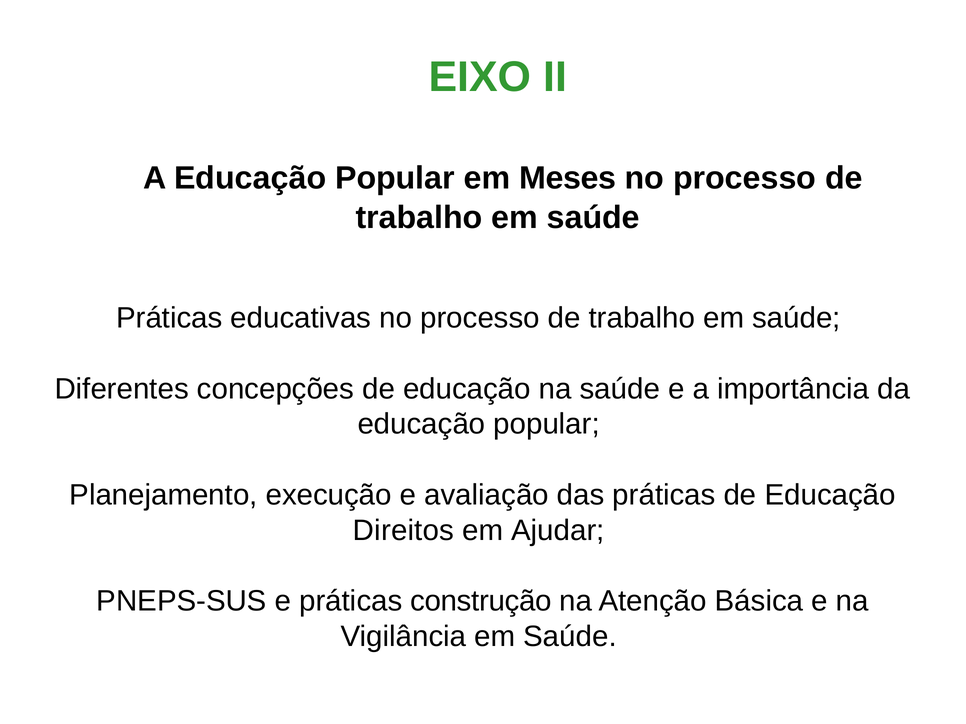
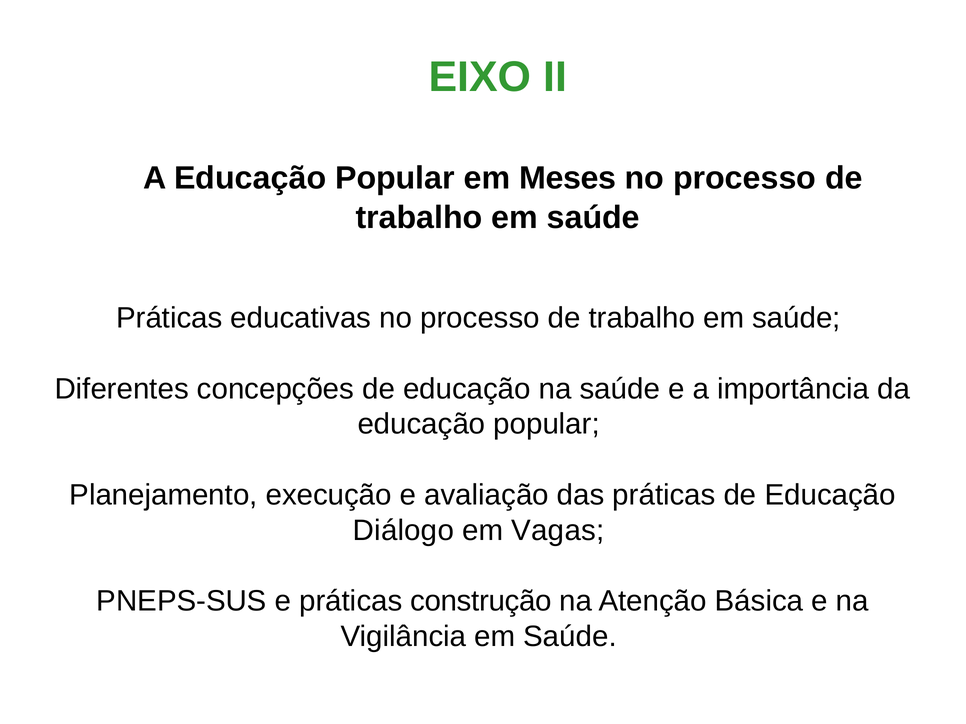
Direitos: Direitos -> Diálogo (403, 531)
Ajudar: Ajudar -> Vagas (558, 531)
